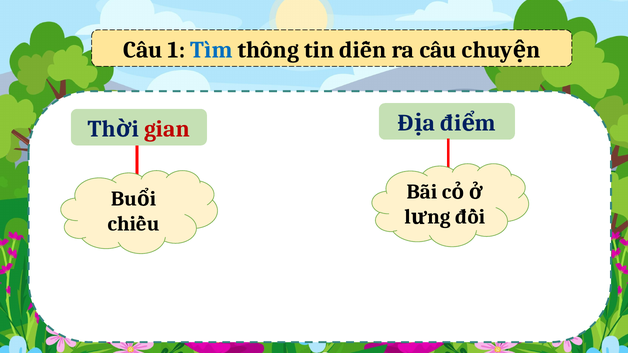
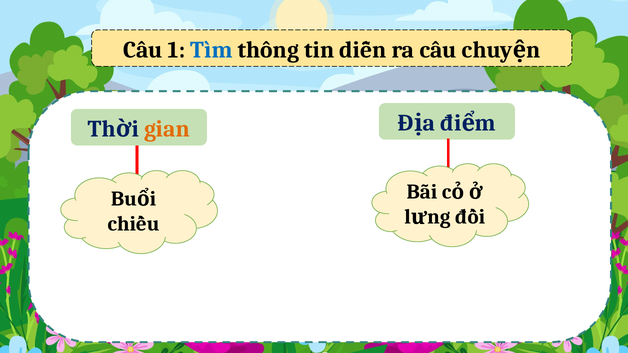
gian colour: red -> orange (167, 129)
